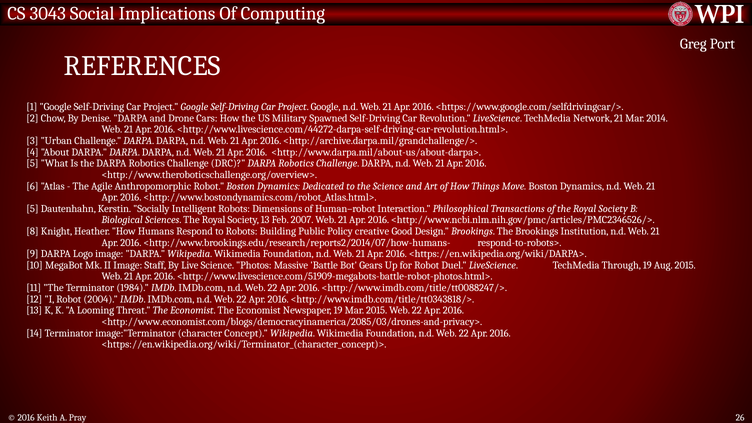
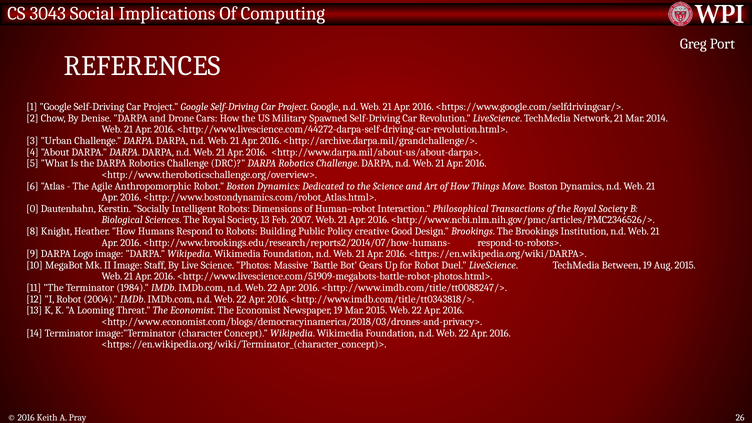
5: 5 -> 0 (32, 209)
Through: Through -> Between (621, 265)
<http://www.economist.com/blogs/democracyinamerica/2085/03/drones-and-privacy>: <http://www.economist.com/blogs/democracyinamerica/2085/03/drones-and-privacy> -> <http://www.economist.com/blogs/democracyinamerica/2018/03/drones-and-privacy> (292, 322)
